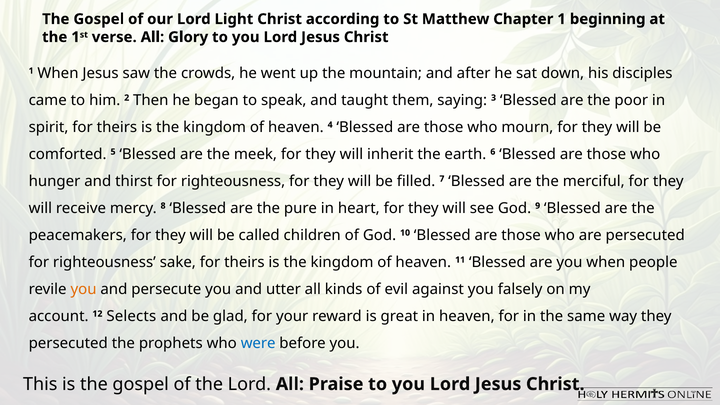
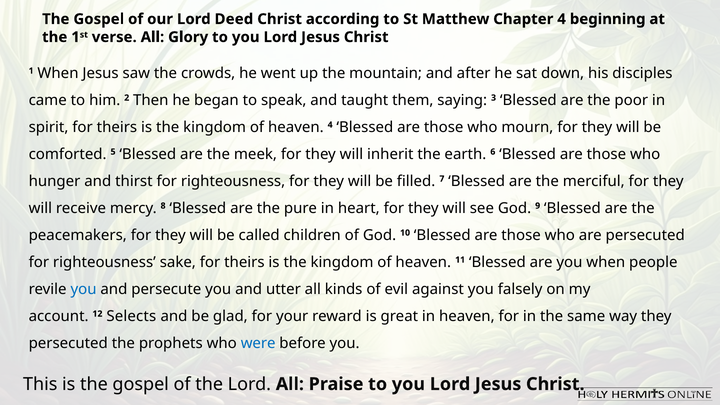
Light: Light -> Deed (234, 19)
Chapter 1: 1 -> 4 (562, 19)
you colour: orange -> blue (84, 289)
